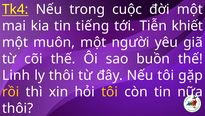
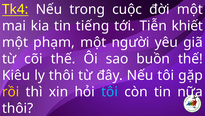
muôn: muôn -> phạm (54, 42)
Linh: Linh -> Kiêu (16, 75)
tôi colour: yellow -> light blue (110, 91)
